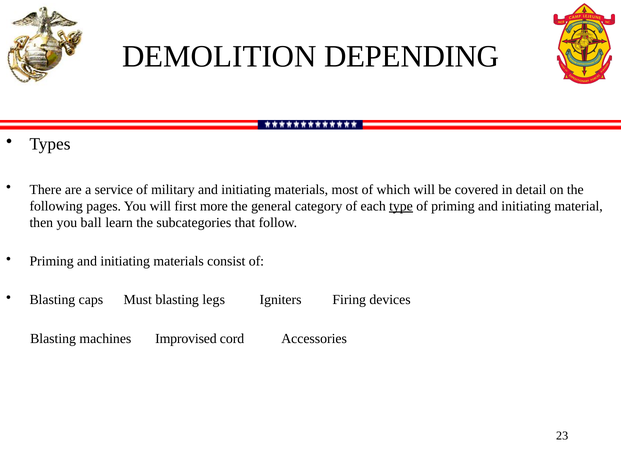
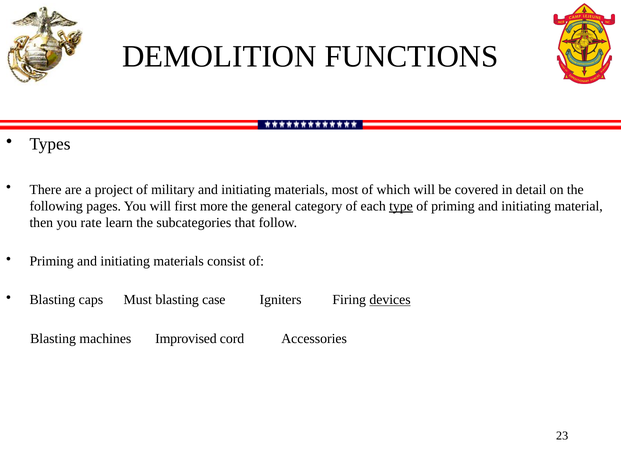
DEPENDING: DEPENDING -> FUNCTIONS (412, 56)
service: service -> project (114, 189)
ball: ball -> rate (91, 222)
legs: legs -> case (214, 300)
devices underline: none -> present (390, 300)
